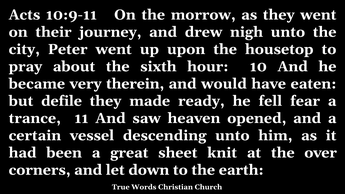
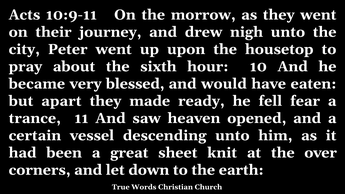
therein: therein -> blessed (135, 84)
defile: defile -> apart (61, 101)
